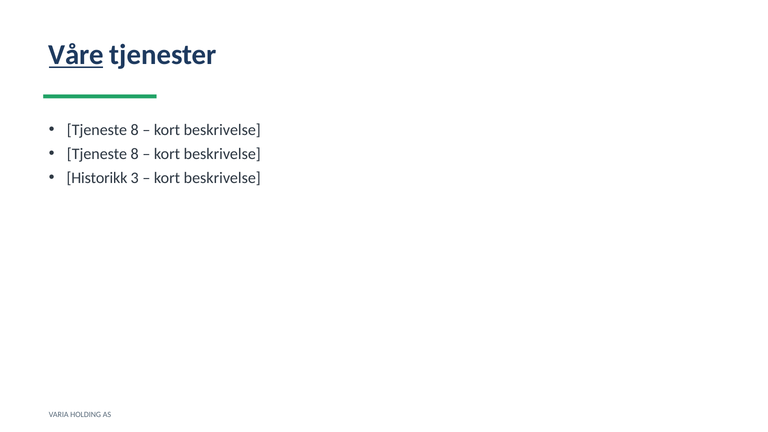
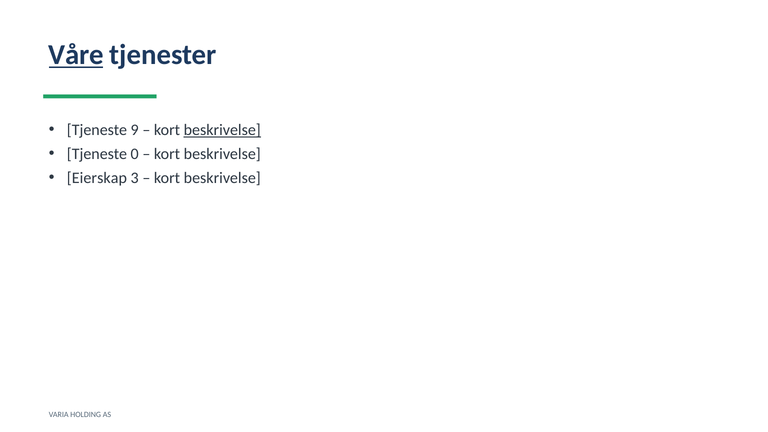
8: 8 -> 9 (135, 130)
beskrivelse underline: none -> present (222, 130)
8: 8 -> 0 (135, 154)
Historikk: Historikk -> Eierskap (97, 178)
